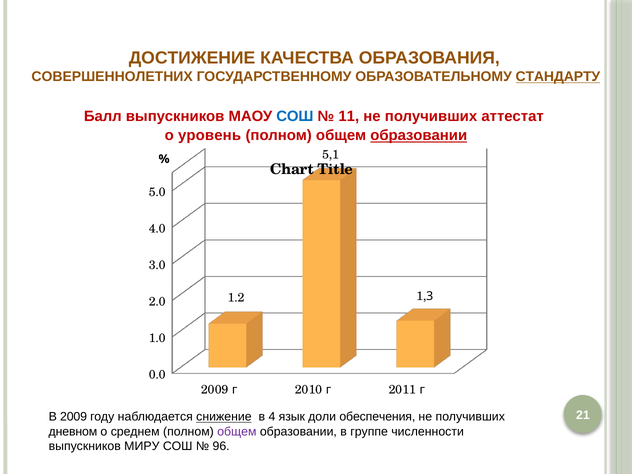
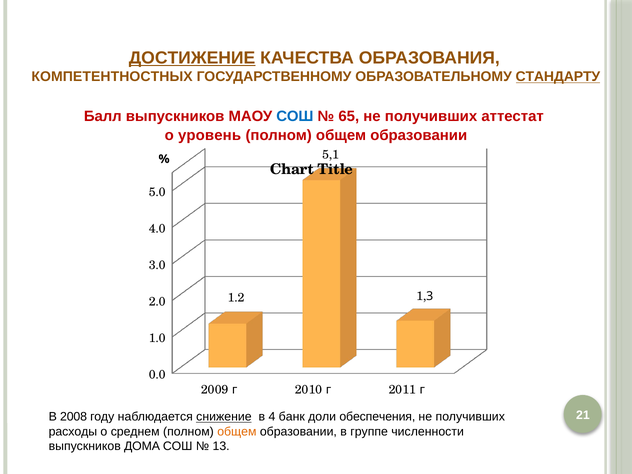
ДОСТИЖЕНИЕ underline: none -> present (192, 58)
СОВЕРШЕННОЛЕТНИХ: СОВЕРШЕННОЛЕТНИХ -> КОМПЕТЕНТНОСТНЫХ (112, 77)
11: 11 -> 65 (349, 116)
образовании underline: present -> none (419, 136)
В 2009: 2009 -> 2008 (74, 417)
язык: язык -> банк (292, 417)
дневном: дневном -> расходы (73, 432)
общем colour: purple -> orange (237, 432)
МИРУ: МИРУ -> ДОМА (142, 446)
96: 96 -> 13 (221, 446)
